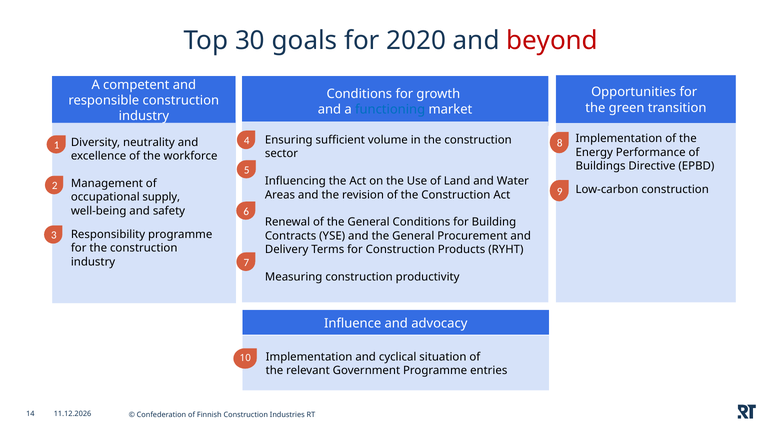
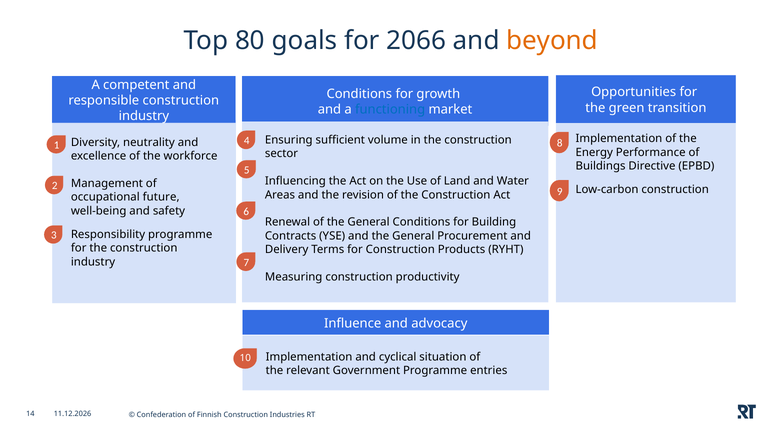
30: 30 -> 80 (250, 41)
2020: 2020 -> 2066 (416, 41)
beyond colour: red -> orange (552, 41)
supply: supply -> future (161, 197)
